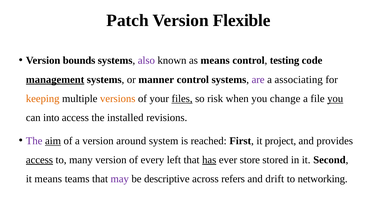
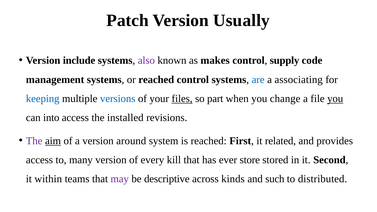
Flexible: Flexible -> Usually (242, 20)
bounds: bounds -> include (79, 60)
as means: means -> makes (215, 60)
testing: testing -> supply (285, 60)
management underline: present -> none (55, 80)
or manner: manner -> reached (156, 80)
are colour: purple -> blue (258, 80)
keeping colour: orange -> blue (43, 99)
versions colour: orange -> blue (118, 99)
risk: risk -> part (215, 99)
project: project -> related (280, 141)
access underline: present -> none (39, 160)
left: left -> kill (174, 160)
has underline: present -> none (209, 160)
it means: means -> within (48, 179)
refers: refers -> kinds (233, 179)
drift: drift -> such (275, 179)
networking: networking -> distributed (323, 179)
